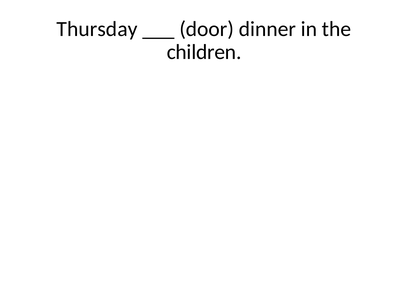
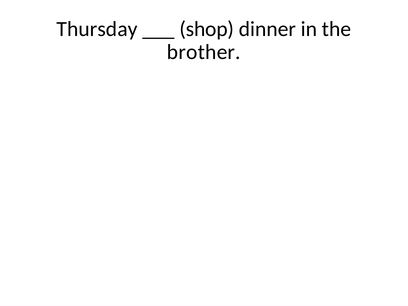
door: door -> shop (207, 29)
children: children -> brother (204, 52)
